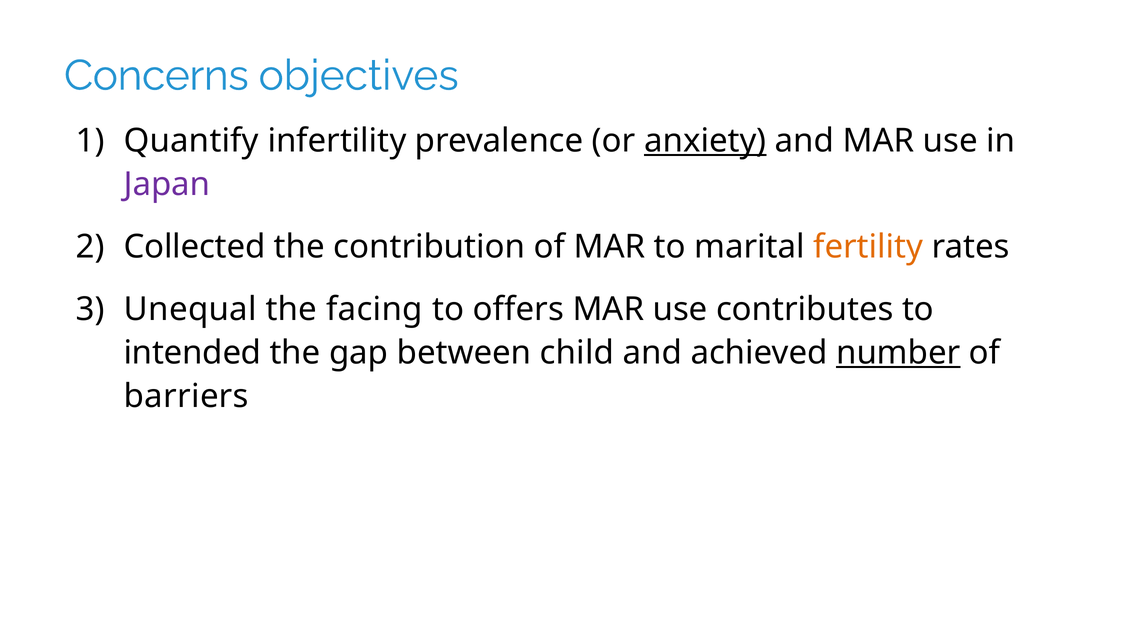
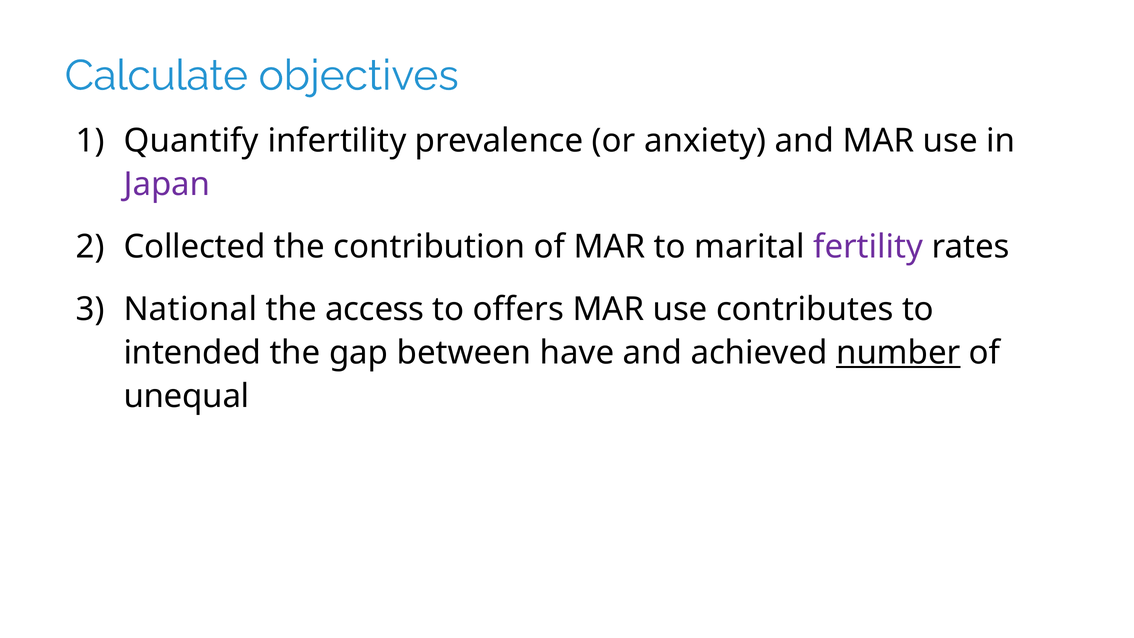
Concerns: Concerns -> Calculate (156, 76)
anxiety underline: present -> none (705, 141)
fertility colour: orange -> purple (868, 247)
Unequal: Unequal -> National (190, 309)
facing: facing -> access (375, 309)
child: child -> have (577, 353)
barriers: barriers -> unequal (187, 396)
